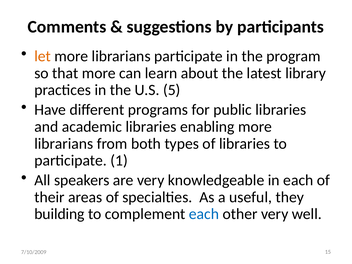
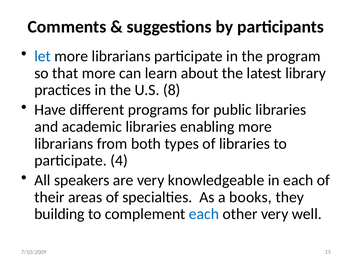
let colour: orange -> blue (43, 56)
5: 5 -> 8 (172, 90)
1: 1 -> 4 (119, 160)
useful: useful -> books (251, 197)
